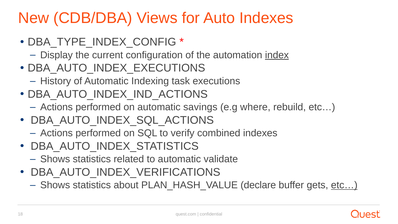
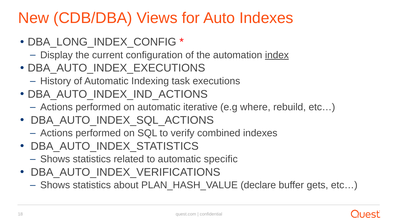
DBA_TYPE_INDEX_CONFIG: DBA_TYPE_INDEX_CONFIG -> DBA_LONG_INDEX_CONFIG (102, 42)
savings: savings -> iterative (200, 107)
validate: validate -> specific (221, 159)
etc… underline: present -> none (344, 185)
